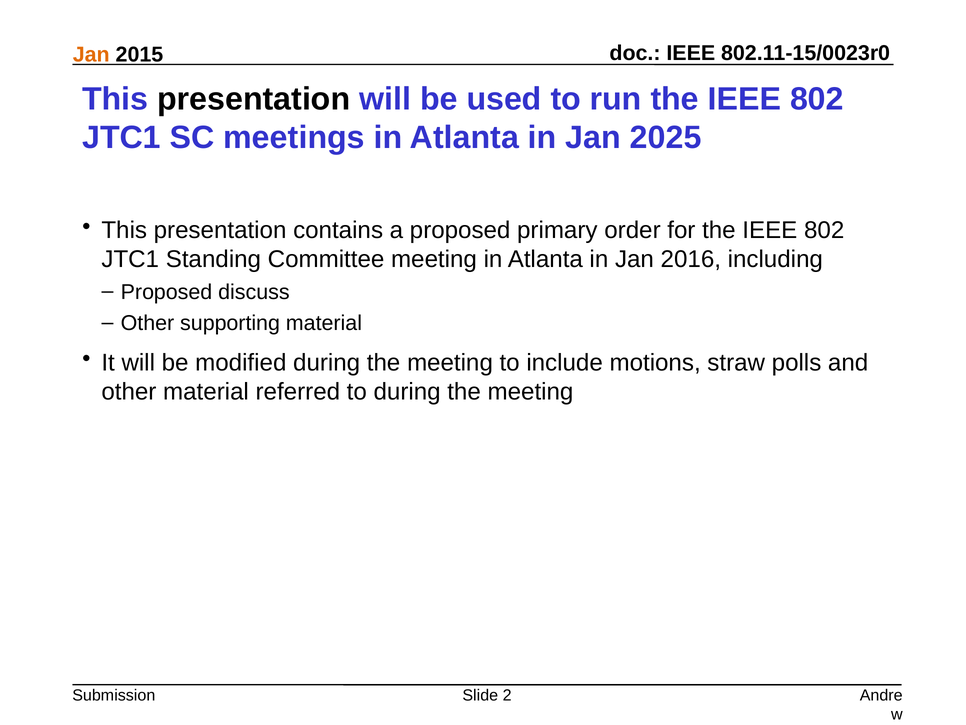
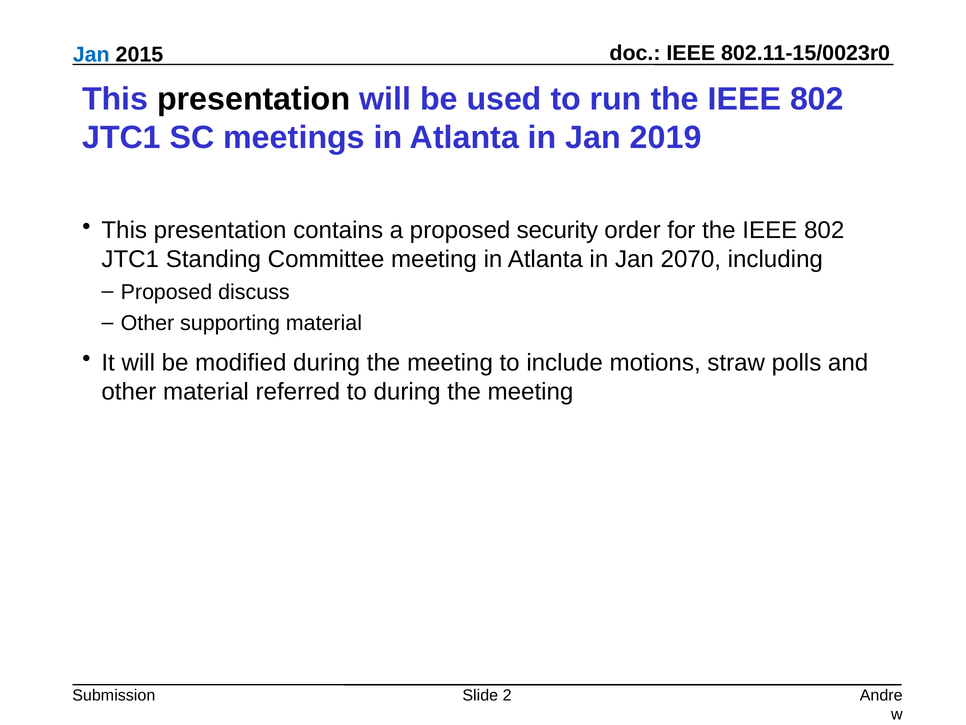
Jan colour: orange -> blue (91, 55)
2025: 2025 -> 2019 (666, 138)
primary: primary -> security (557, 230)
2016: 2016 -> 2070 (691, 259)
